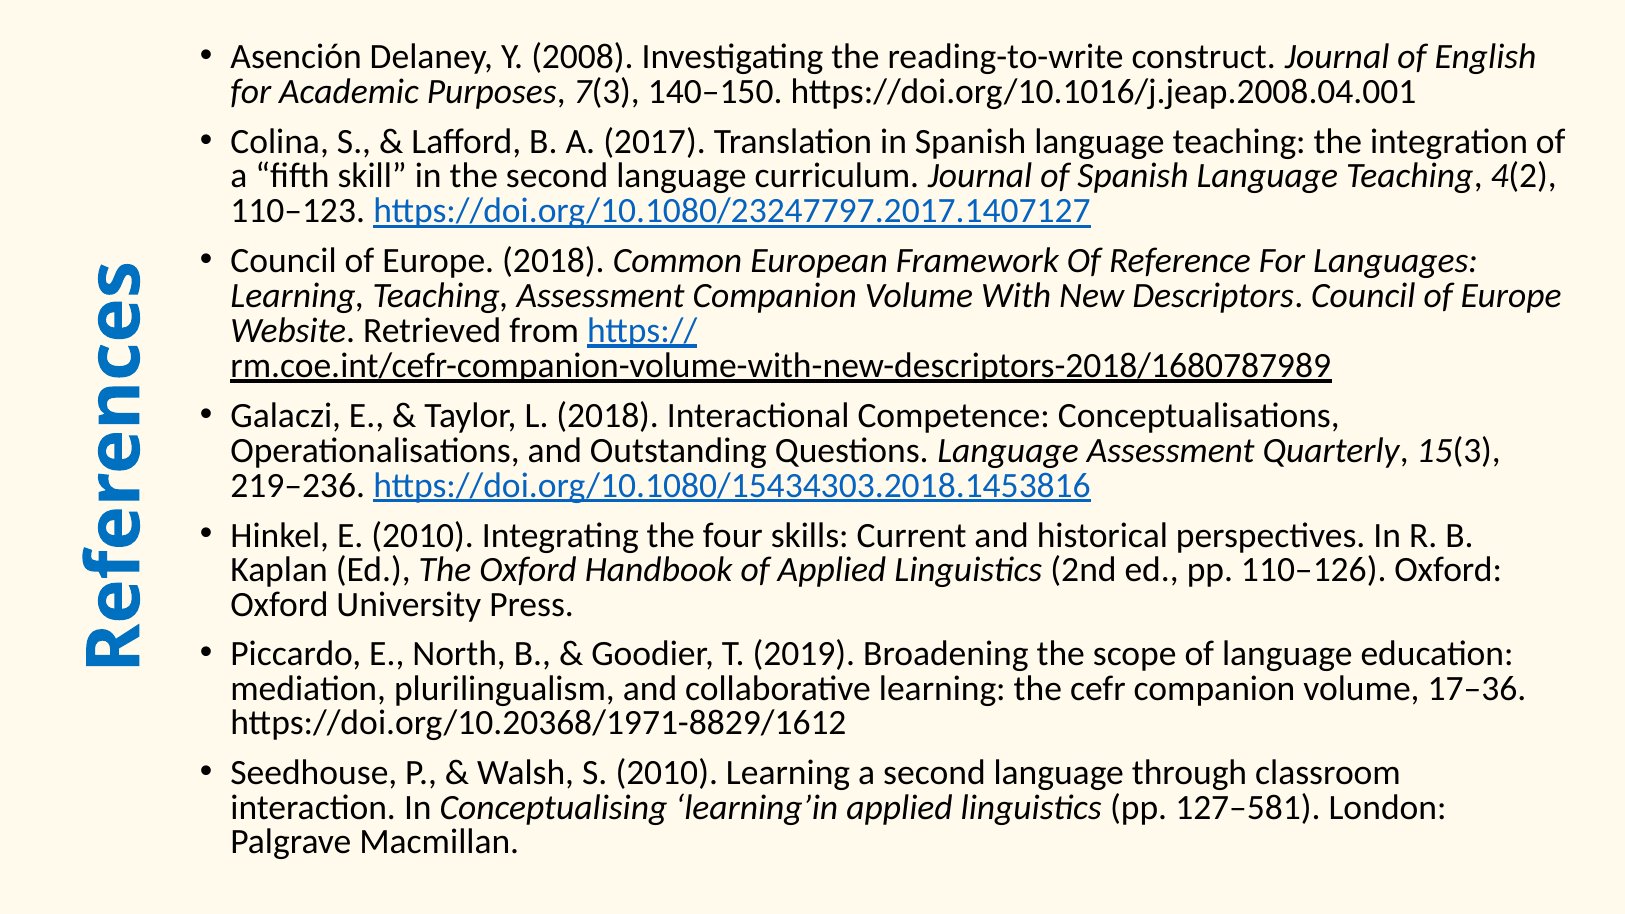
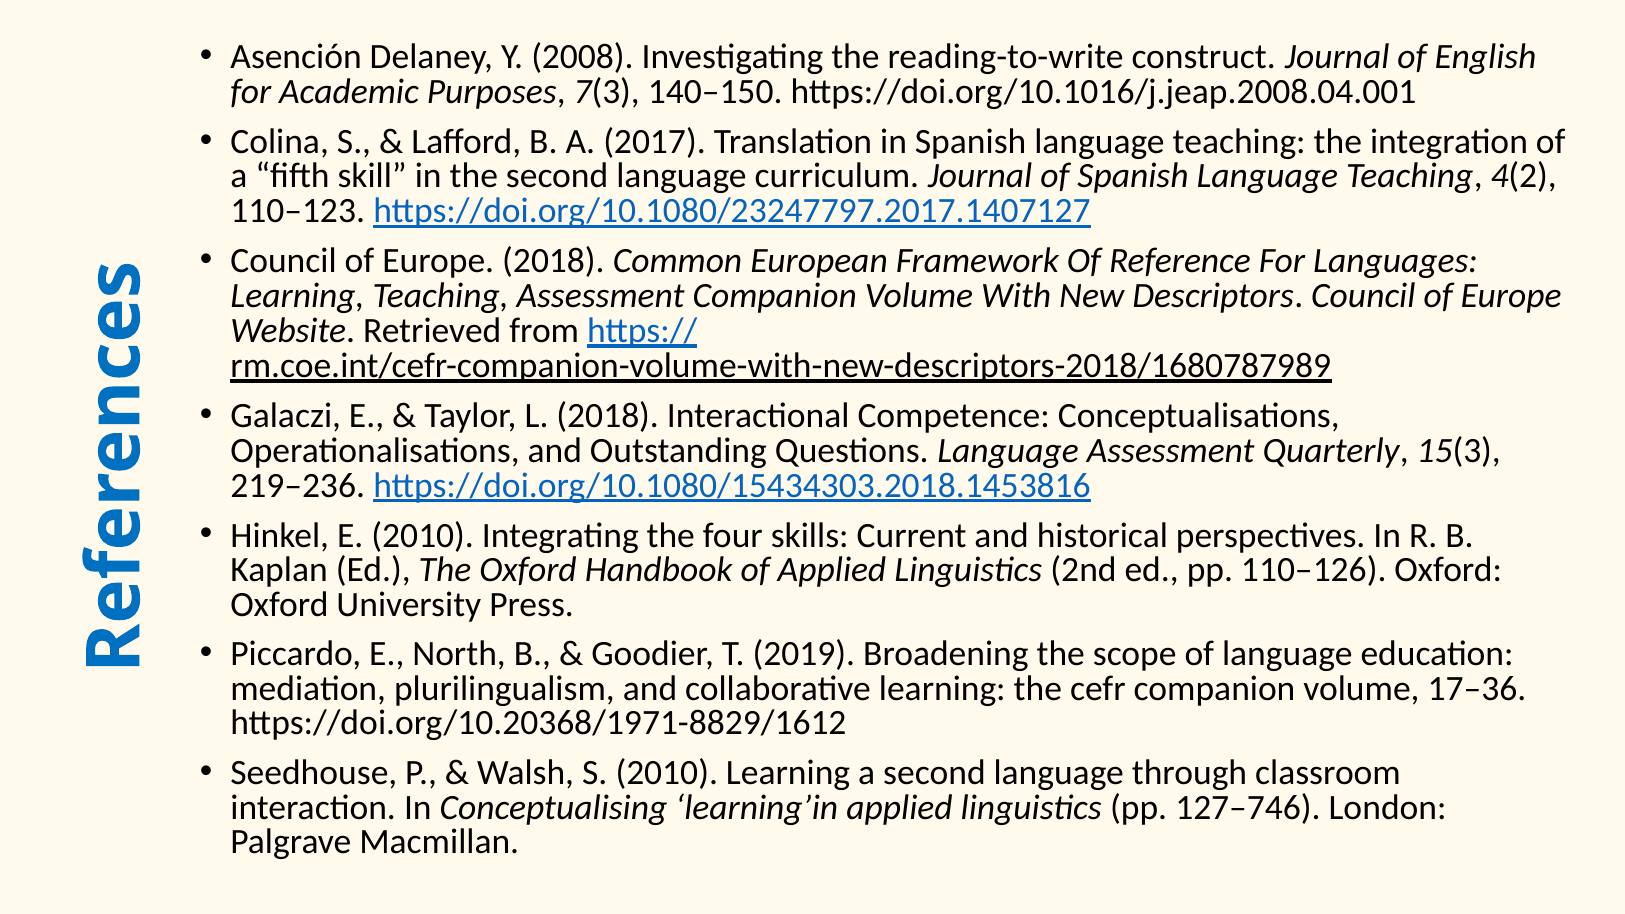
127–581: 127–581 -> 127–746 (1248, 808)
